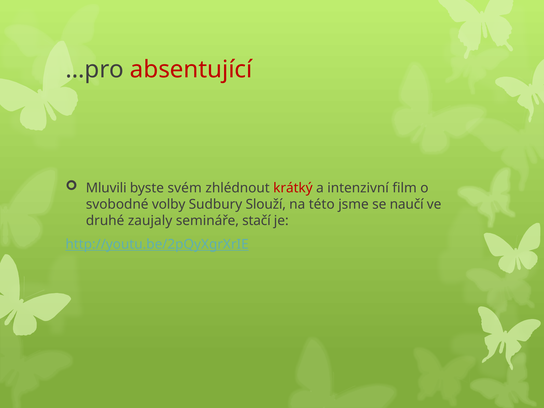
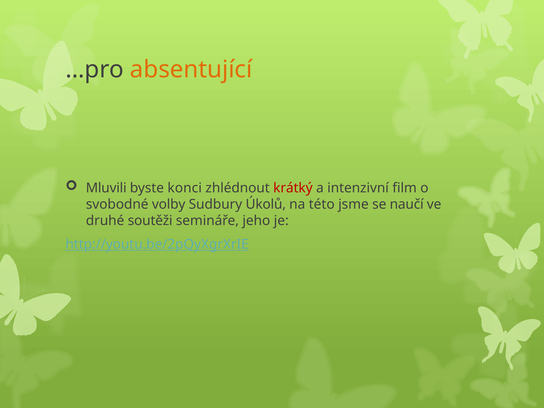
absentující colour: red -> orange (191, 69)
svém: svém -> konci (185, 188)
Slouží: Slouží -> Úkolů (266, 204)
zaujaly: zaujaly -> soutěži (150, 221)
stačí: stačí -> jeho (256, 221)
